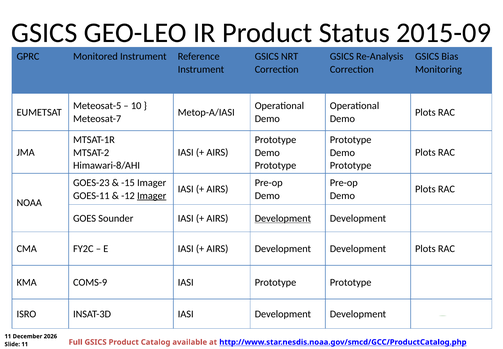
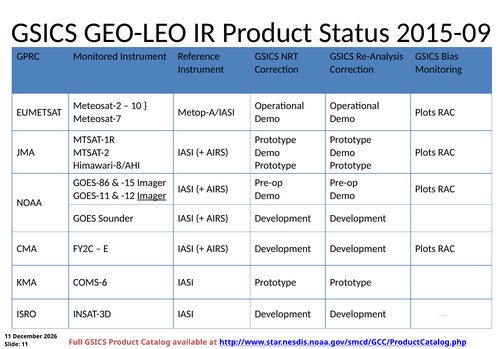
Meteosat-5: Meteosat-5 -> Meteosat-2 (97, 106)
GOES-23: GOES-23 -> GOES-86 (91, 182)
Development underline: present -> none (283, 218)
COMS-9: COMS-9 -> COMS-6 (90, 282)
